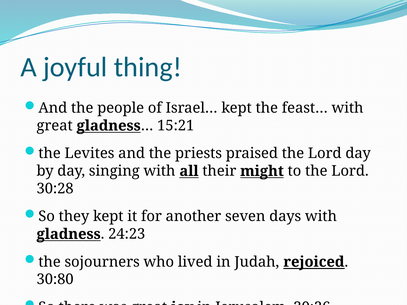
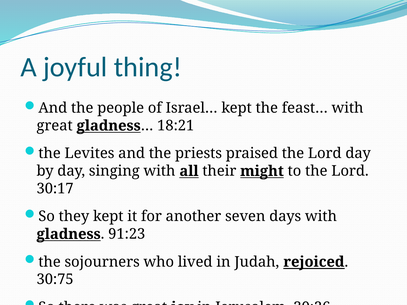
15:21: 15:21 -> 18:21 (176, 126)
30:28: 30:28 -> 30:17 (55, 189)
24:23: 24:23 -> 91:23 (127, 234)
30:80: 30:80 -> 30:75 (55, 280)
